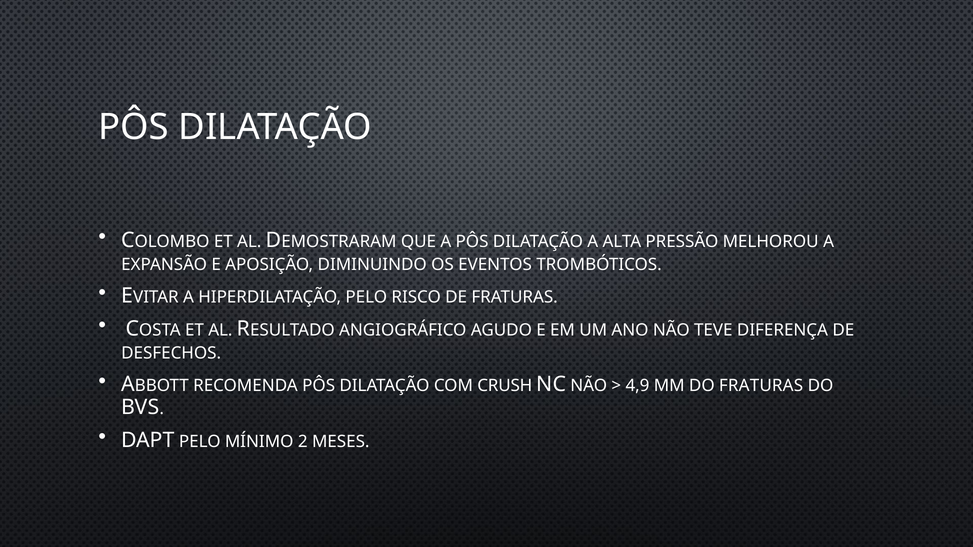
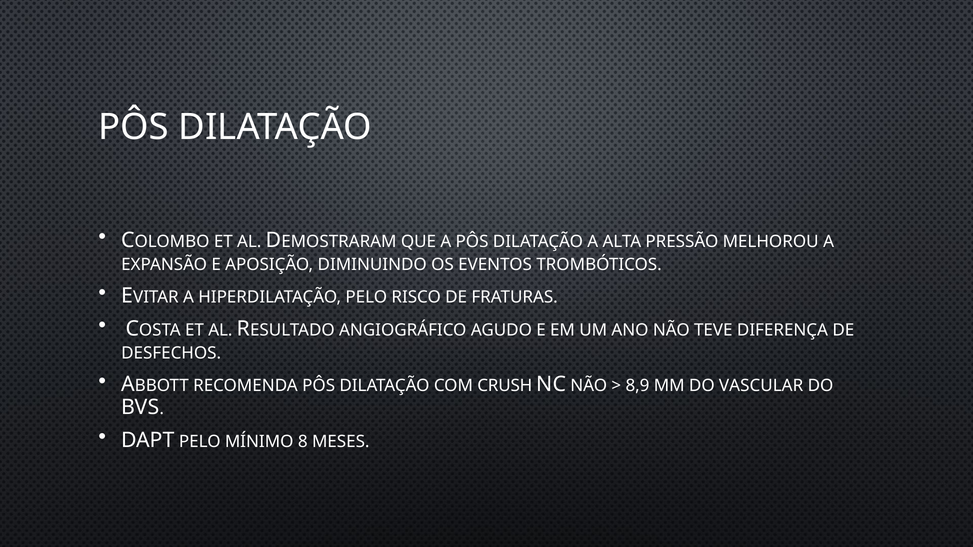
4,9: 4,9 -> 8,9 (637, 386)
DO FRATURAS: FRATURAS -> VASCULAR (761, 386)
2: 2 -> 8 (303, 442)
